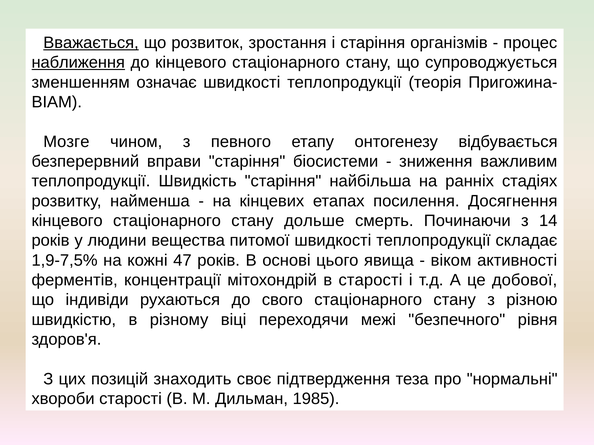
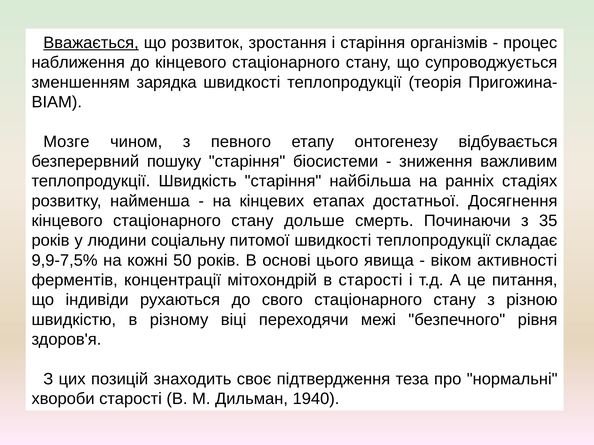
наближення underline: present -> none (78, 63)
означає: означає -> зарядка (167, 82)
вправи: вправи -> пошуку (174, 162)
посилення: посилення -> достатньої (416, 201)
14: 14 -> 35 (548, 221)
вещества: вещества -> соціальну (188, 241)
1,9-7,5%: 1,9-7,5% -> 9,9-7,5% (65, 261)
47: 47 -> 50 (182, 261)
добової: добової -> питання (525, 280)
1985: 1985 -> 1940 (316, 399)
